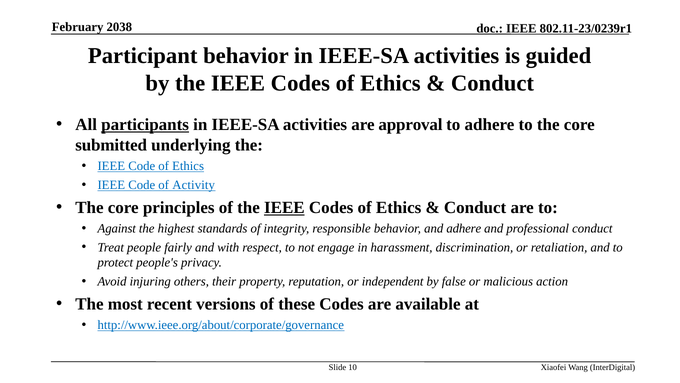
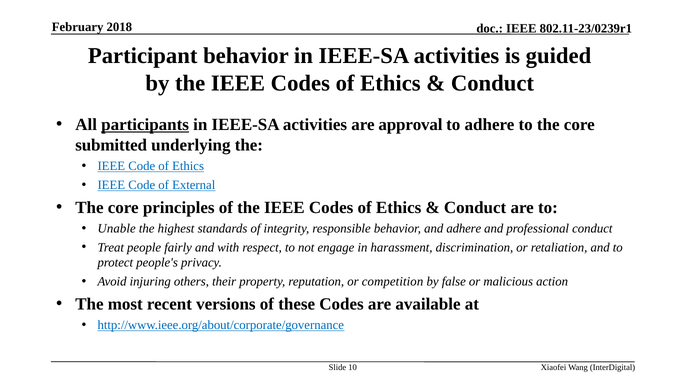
2038: 2038 -> 2018 (119, 27)
Activity: Activity -> External (194, 185)
IEEE underline: present -> none (284, 207)
Against: Against -> Unable (117, 228)
independent: independent -> competition (393, 281)
